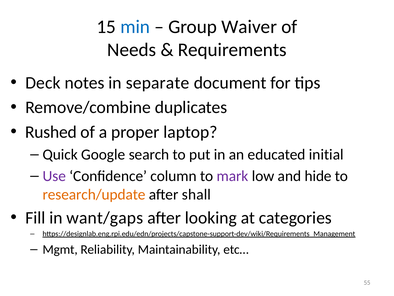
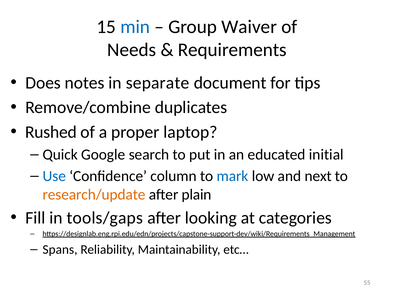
Deck: Deck -> Does (43, 83)
Use colour: purple -> blue (54, 176)
mark colour: purple -> blue (233, 176)
hide: hide -> next (318, 176)
shall: shall -> plain (197, 194)
want/gaps: want/gaps -> tools/gaps (105, 217)
Mgmt: Mgmt -> Spans (60, 249)
